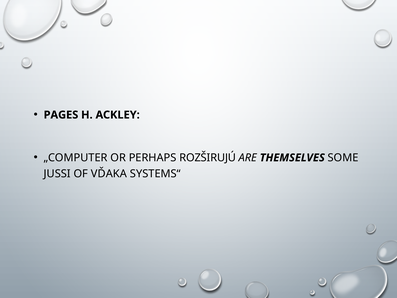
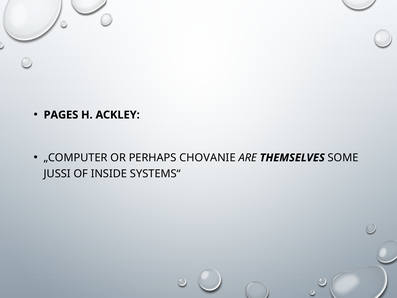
ROZŠIRUJÚ: ROZŠIRUJÚ -> CHOVANIE (208, 158)
VĎAKA: VĎAKA -> INSIDE (109, 173)
